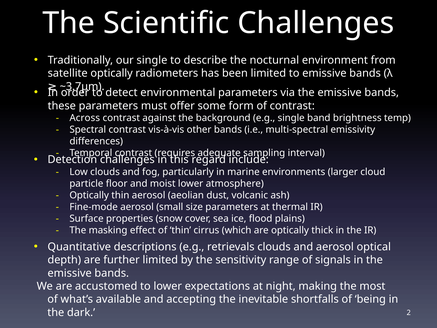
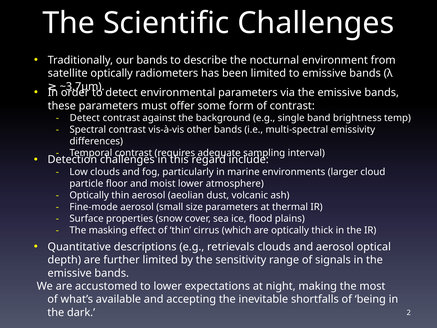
our single: single -> bands (152, 60)
Across: Across -> Detect (85, 118)
